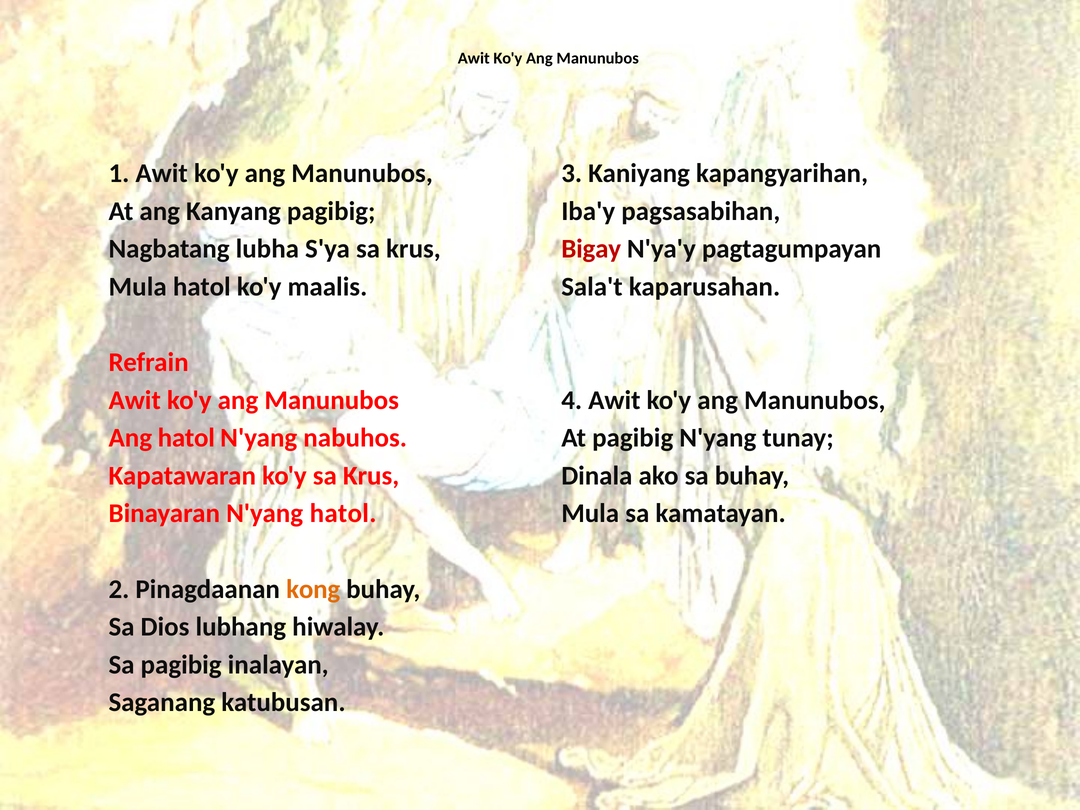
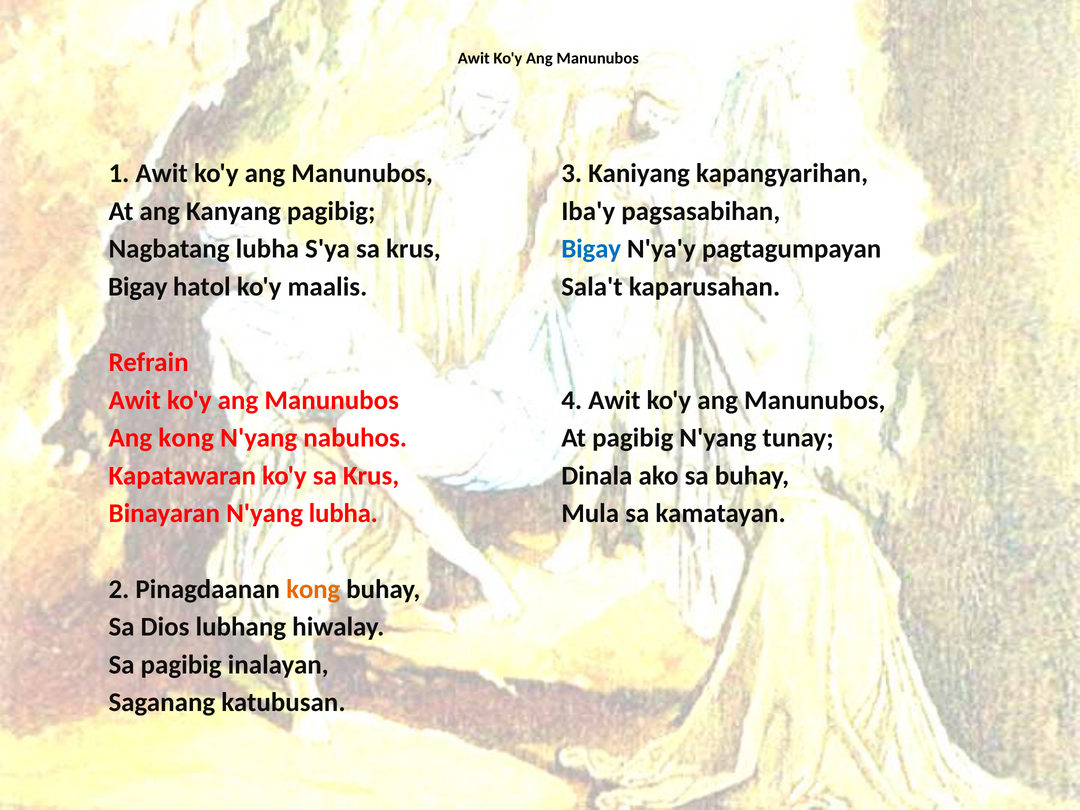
Bigay colour: red -> blue (591, 249)
Mula: Mula -> Bigay (138, 287)
Ang hatol: hatol -> kong (186, 438)
N'yang hatol: hatol -> lubha (343, 514)
